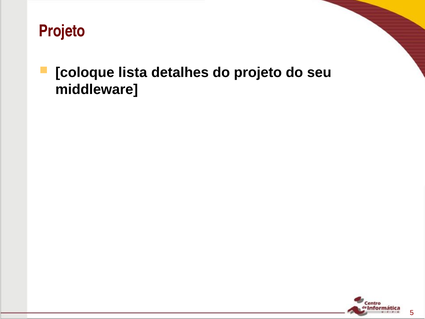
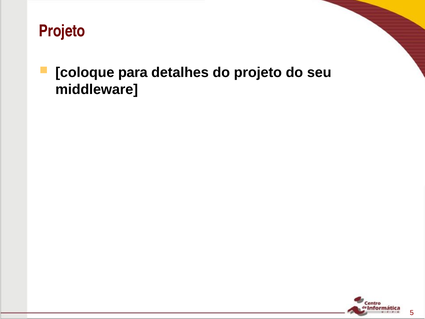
lista: lista -> para (133, 72)
